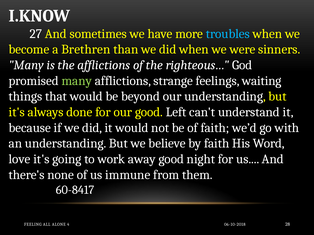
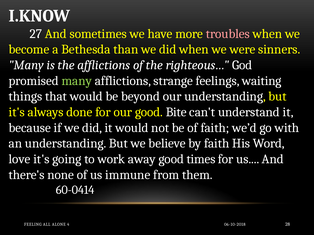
troubles colour: light blue -> pink (228, 34)
Brethren: Brethren -> Bethesda (86, 50)
Left: Left -> Bite (176, 112)
night: night -> times (201, 159)
60-8417: 60-8417 -> 60-0414 (75, 190)
